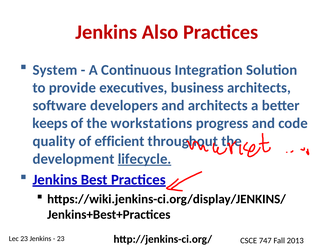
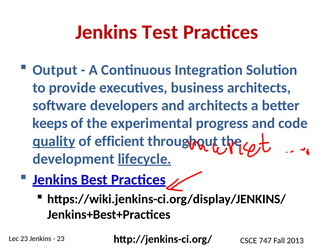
Also: Also -> Test (160, 32)
System: System -> Output (55, 70)
workstations: workstations -> experimental (152, 124)
quality underline: none -> present (54, 141)
